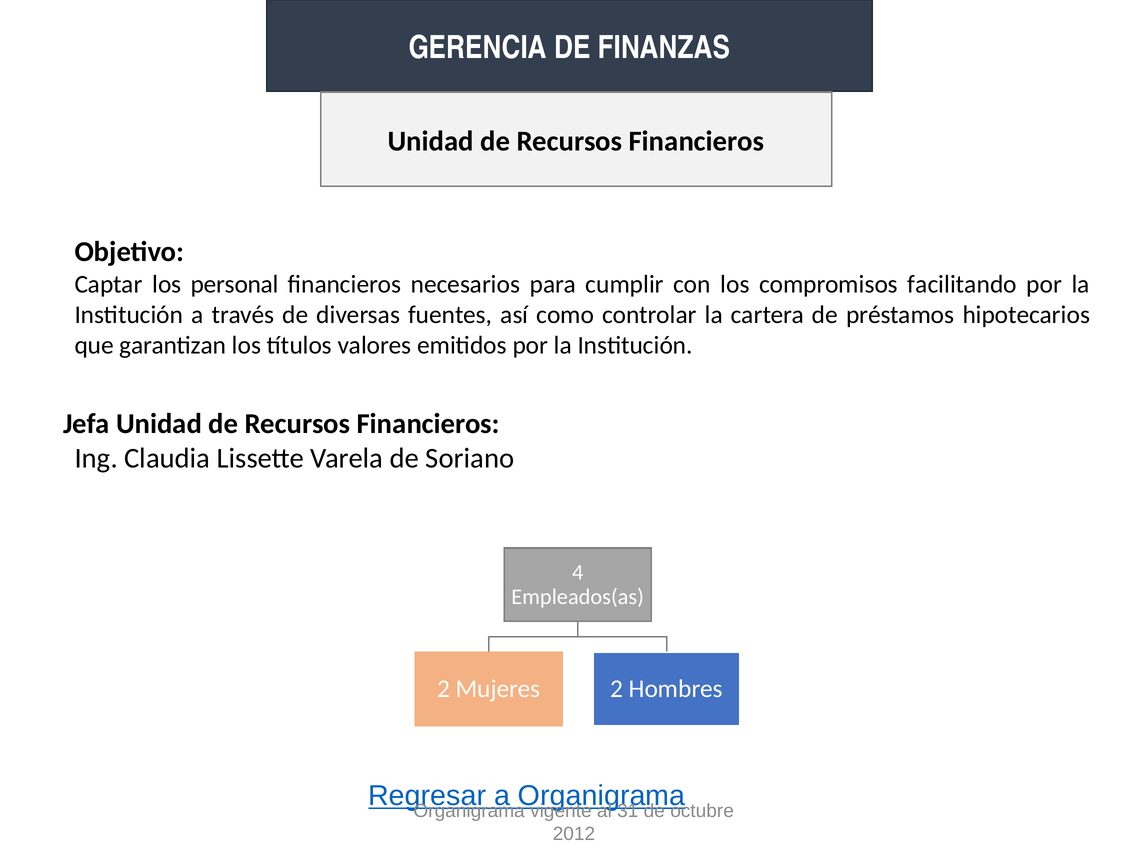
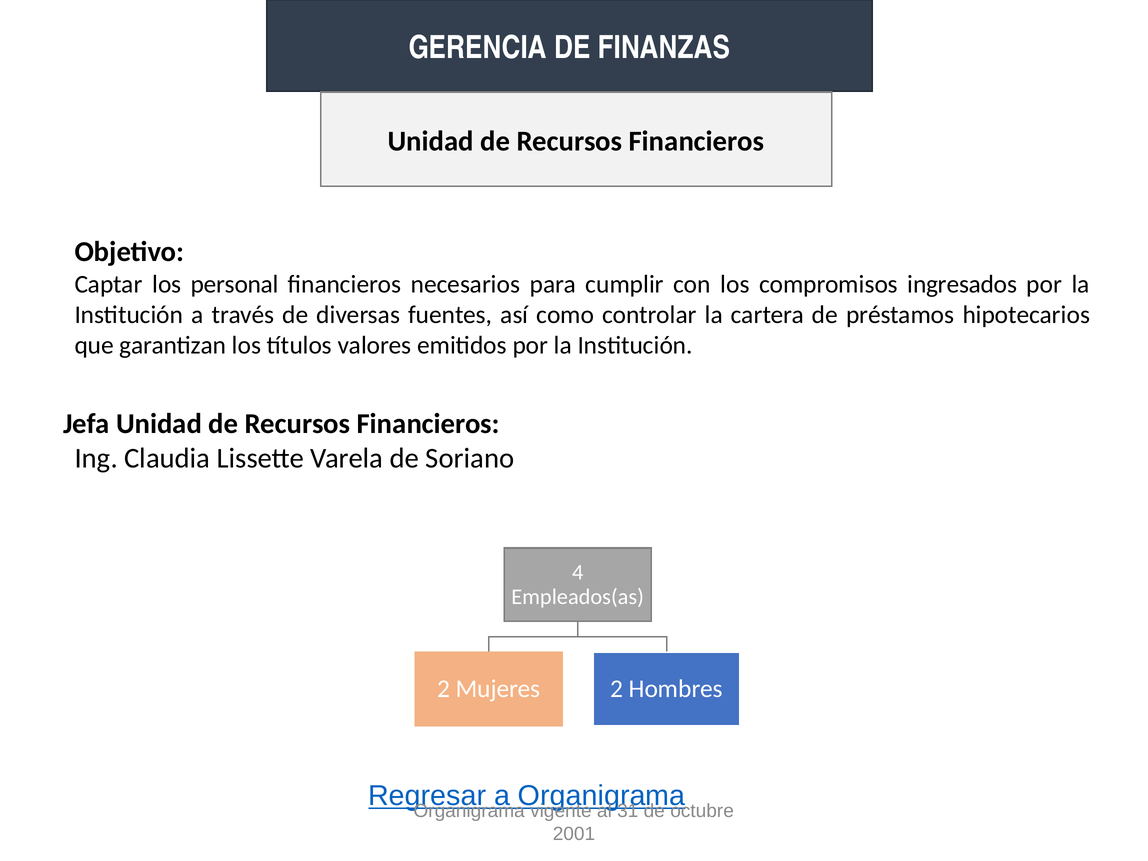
facilitando: facilitando -> ingresados (962, 284)
2012: 2012 -> 2001 (574, 834)
